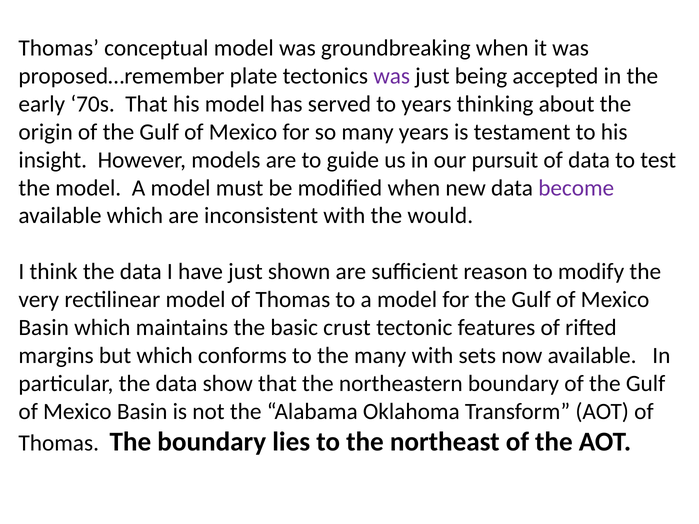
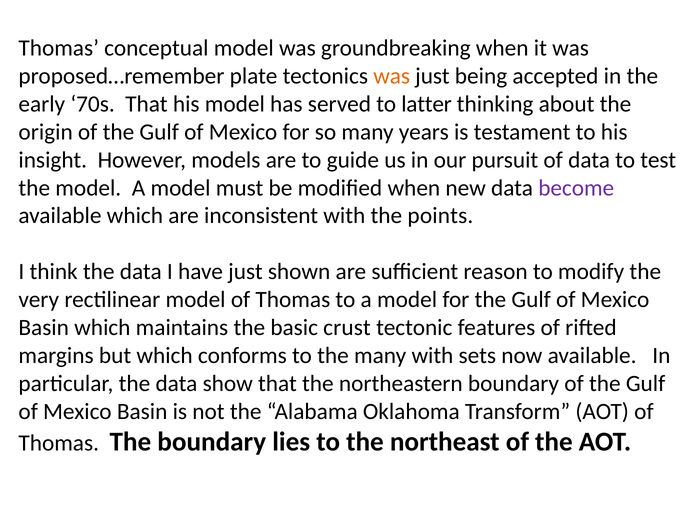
was colour: purple -> orange (392, 76)
to years: years -> latter (427, 104)
would: would -> points (440, 216)
